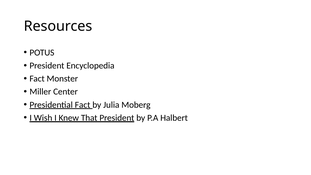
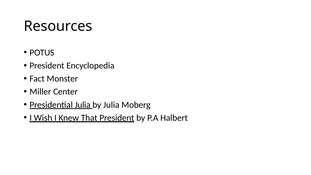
Presidential Fact: Fact -> Julia (83, 105)
